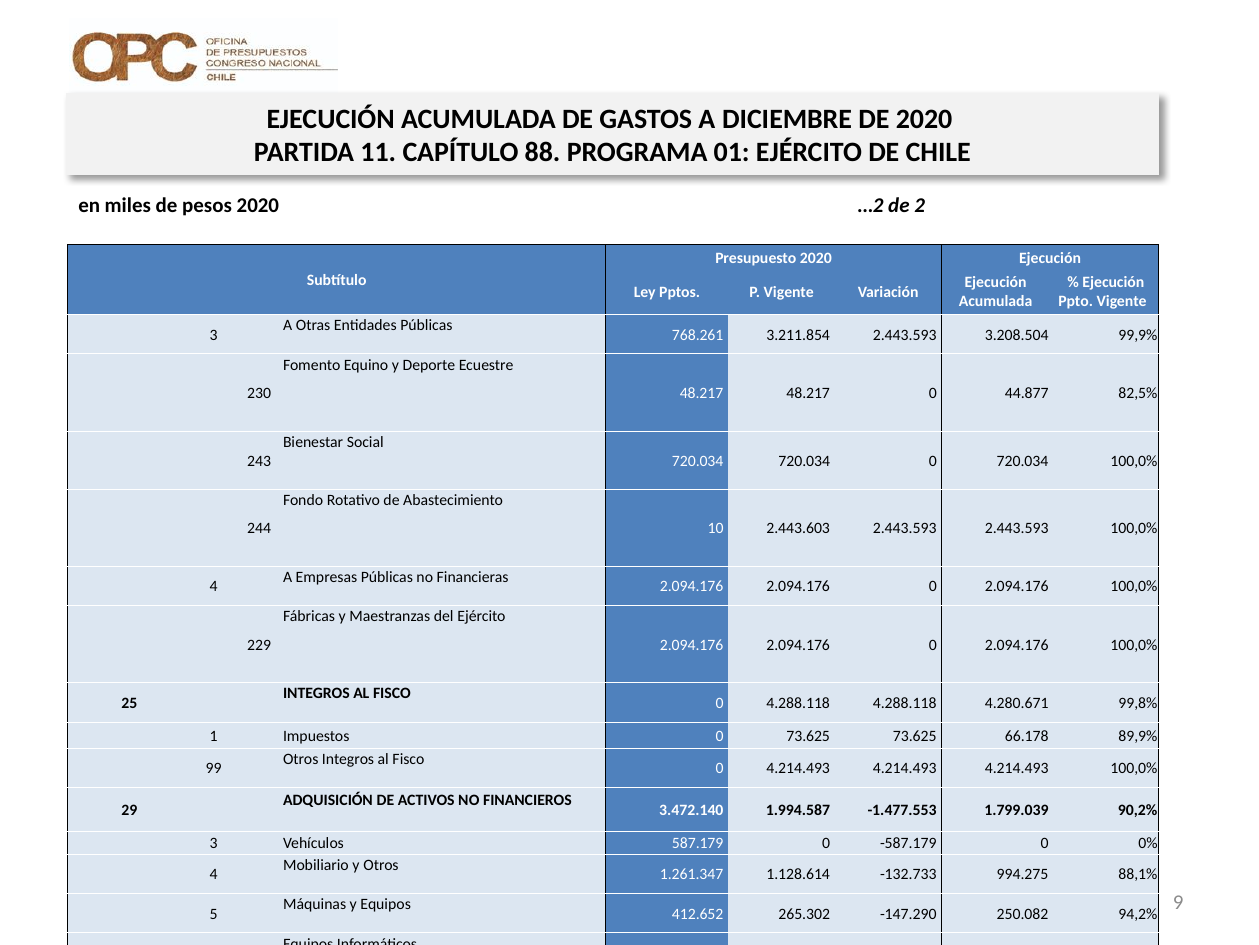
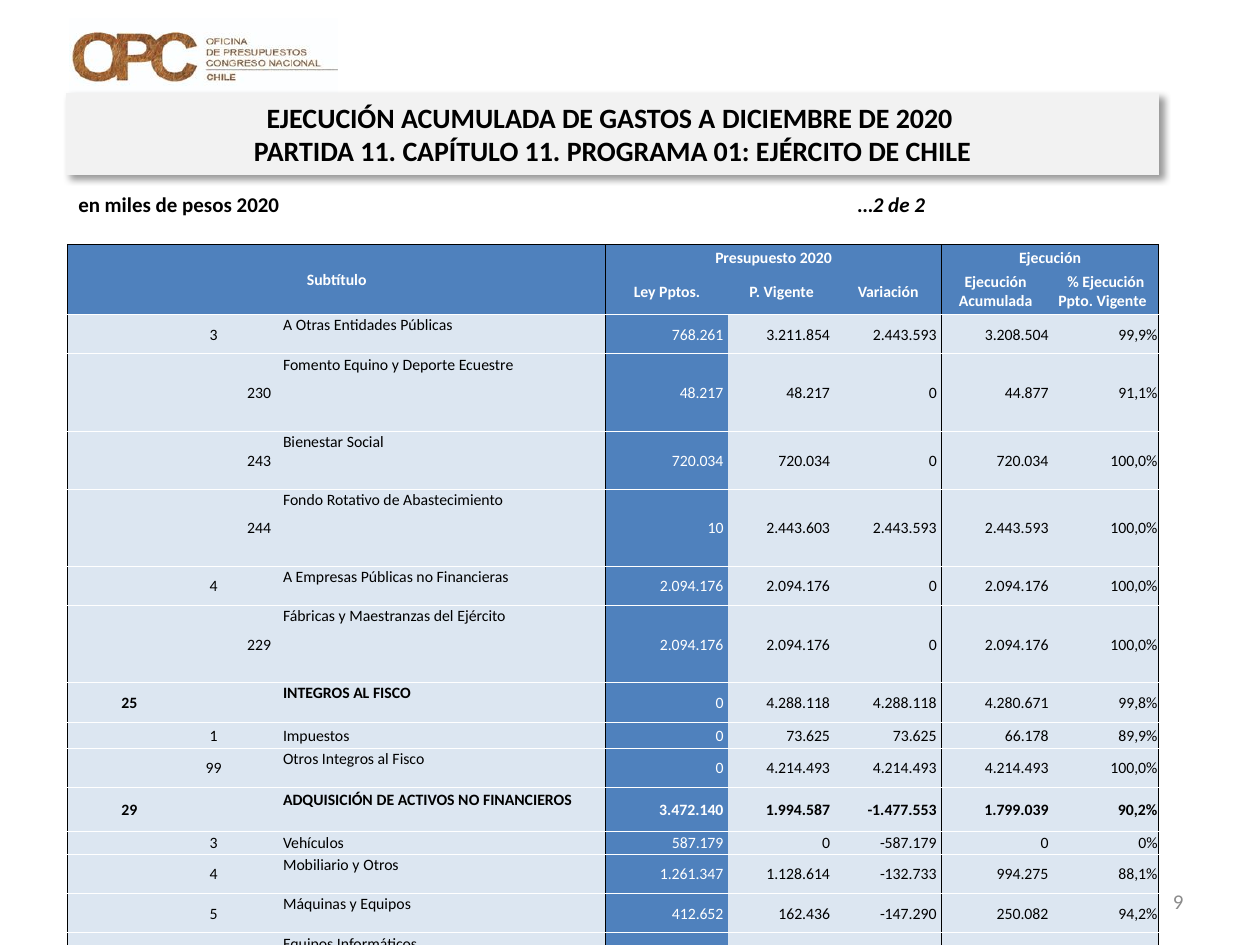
CAPÍTULO 88: 88 -> 11 (543, 152)
82,5%: 82,5% -> 91,1% (1138, 393)
265.302: 265.302 -> 162.436 (804, 913)
